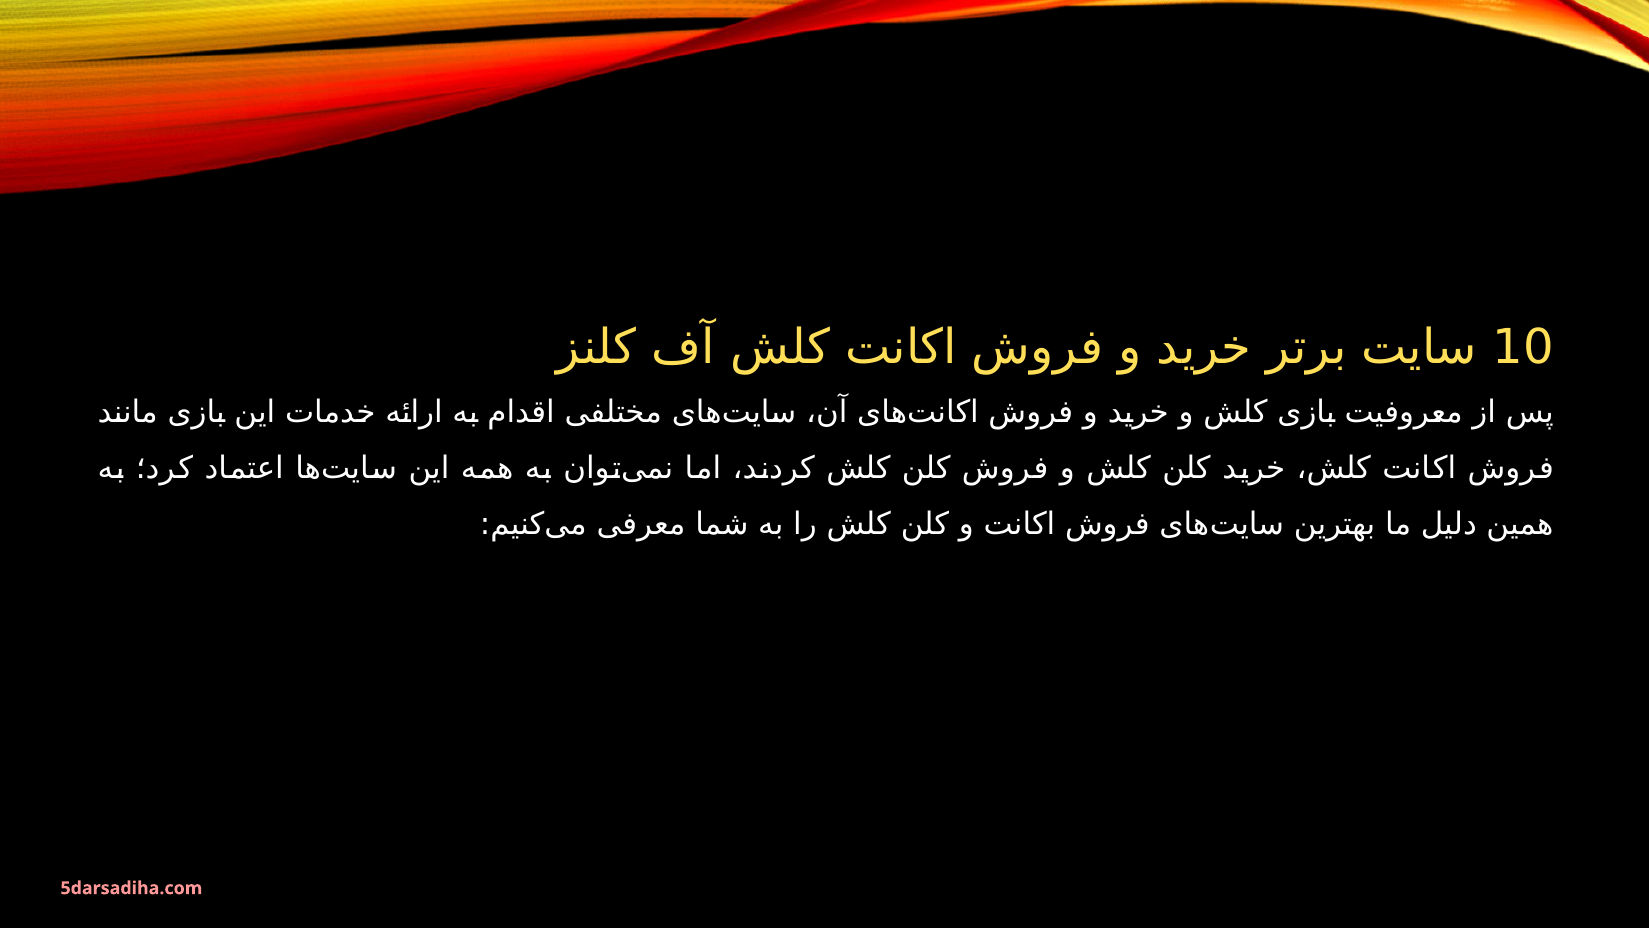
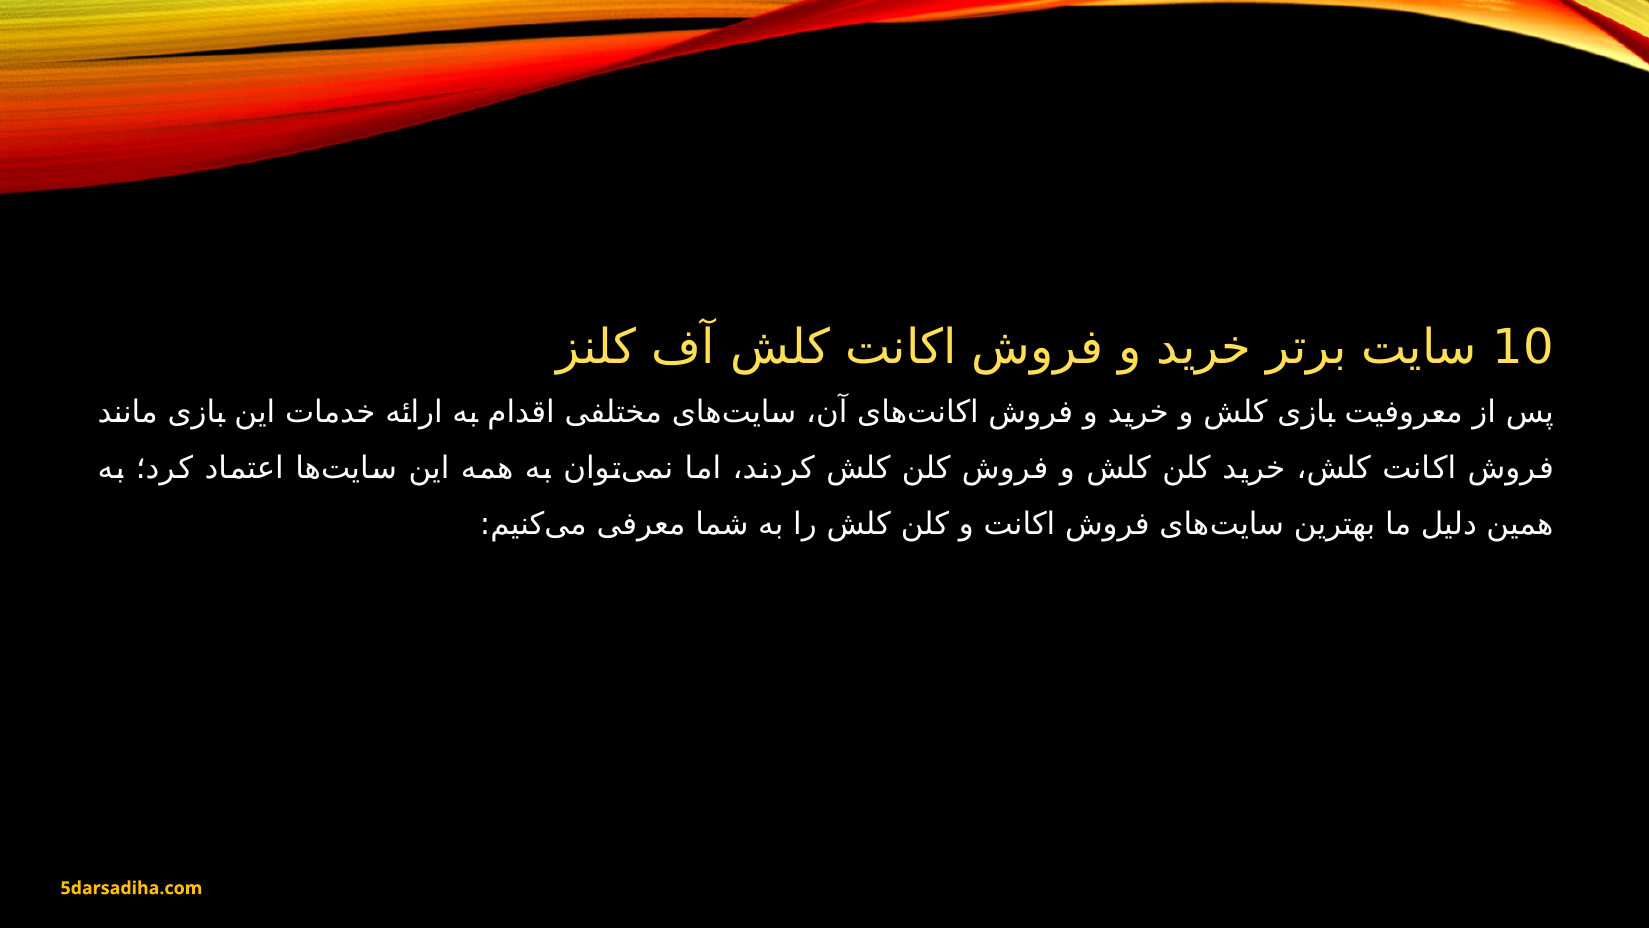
5darsadiha.com colour: pink -> yellow (131, 888)
